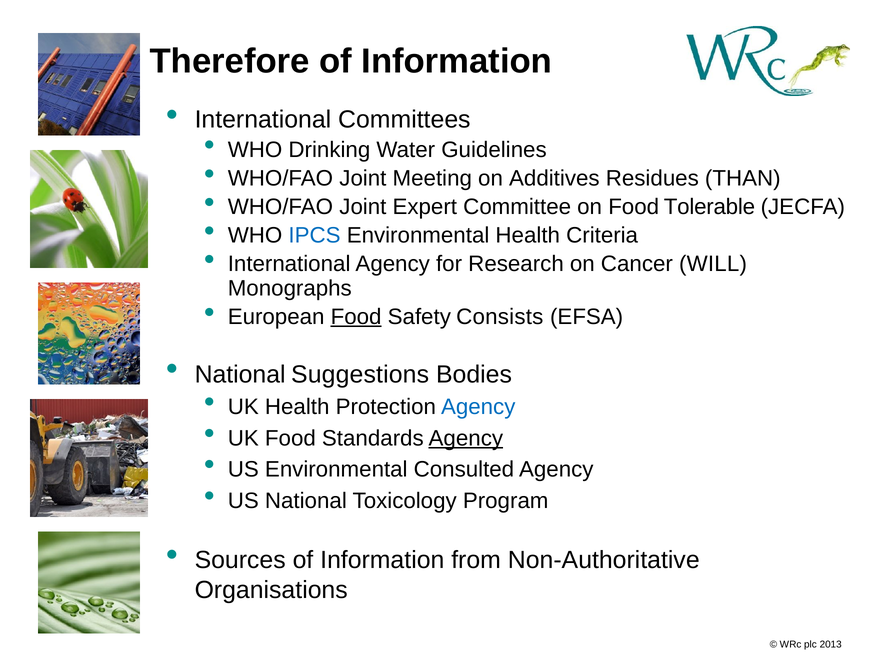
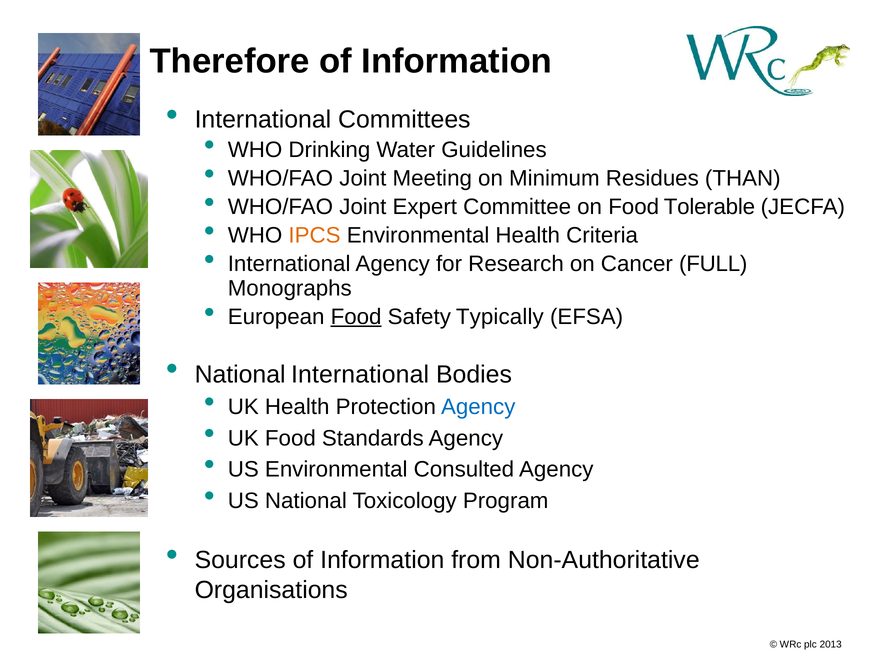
Additives: Additives -> Minimum (554, 178)
IPCS colour: blue -> orange (315, 235)
WILL: WILL -> FULL (713, 264)
Consists: Consists -> Typically (500, 317)
National Suggestions: Suggestions -> International (360, 374)
Agency underline: present -> none (466, 438)
